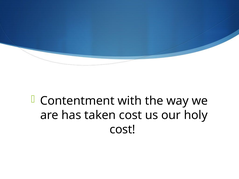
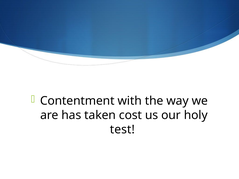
cost: cost -> test (122, 130)
